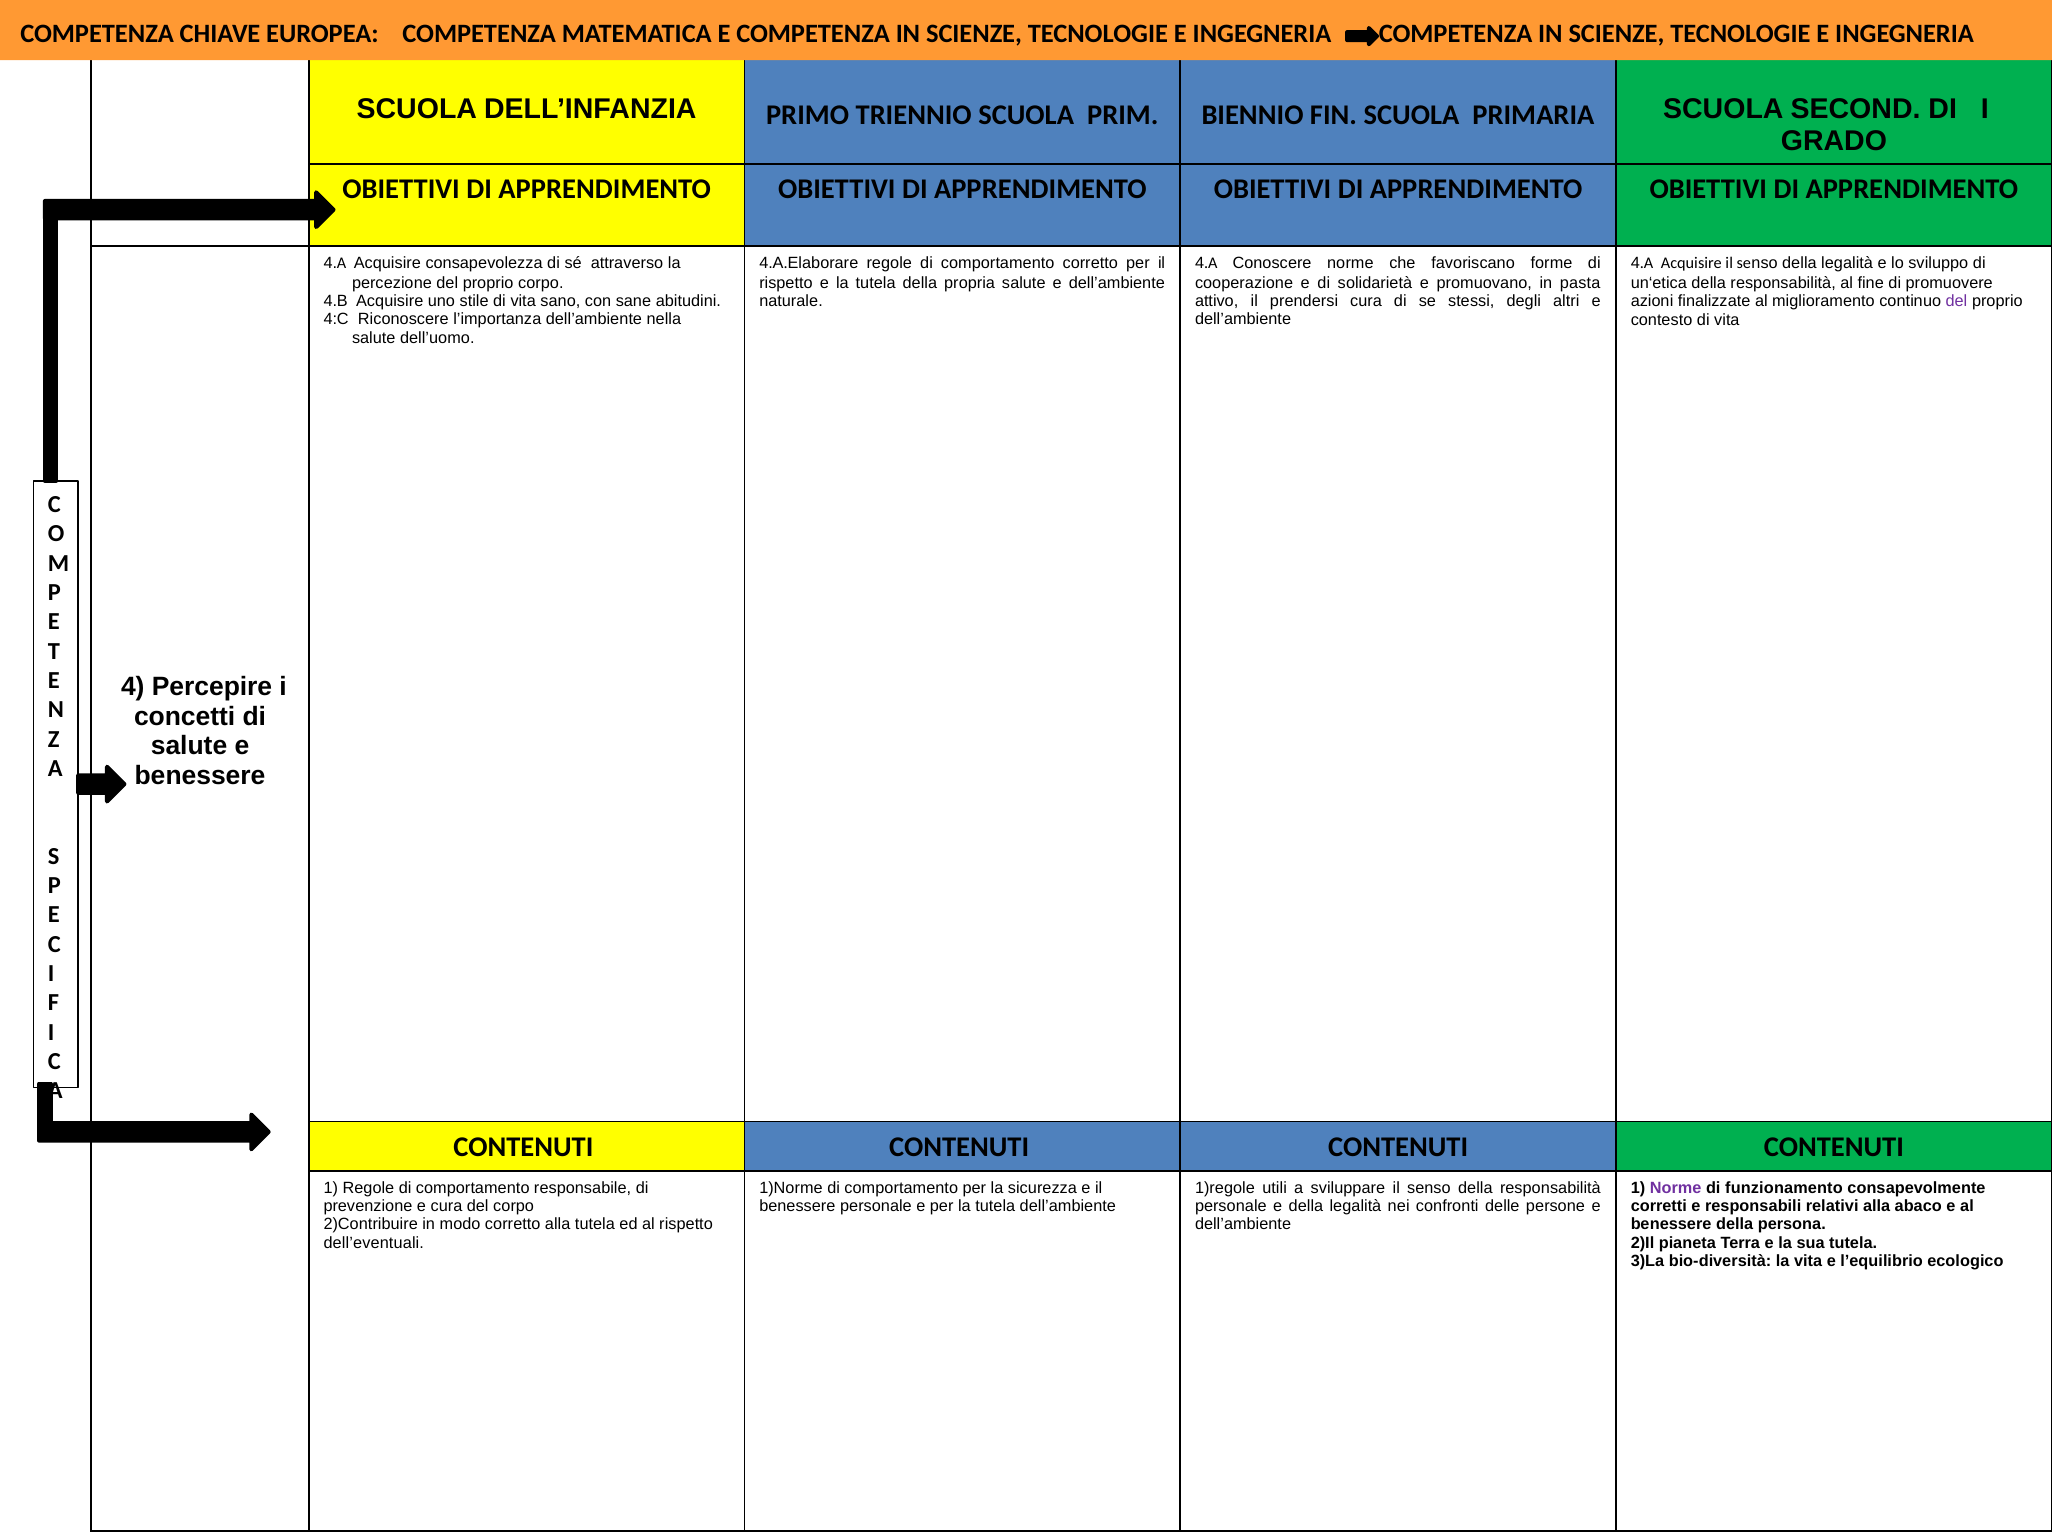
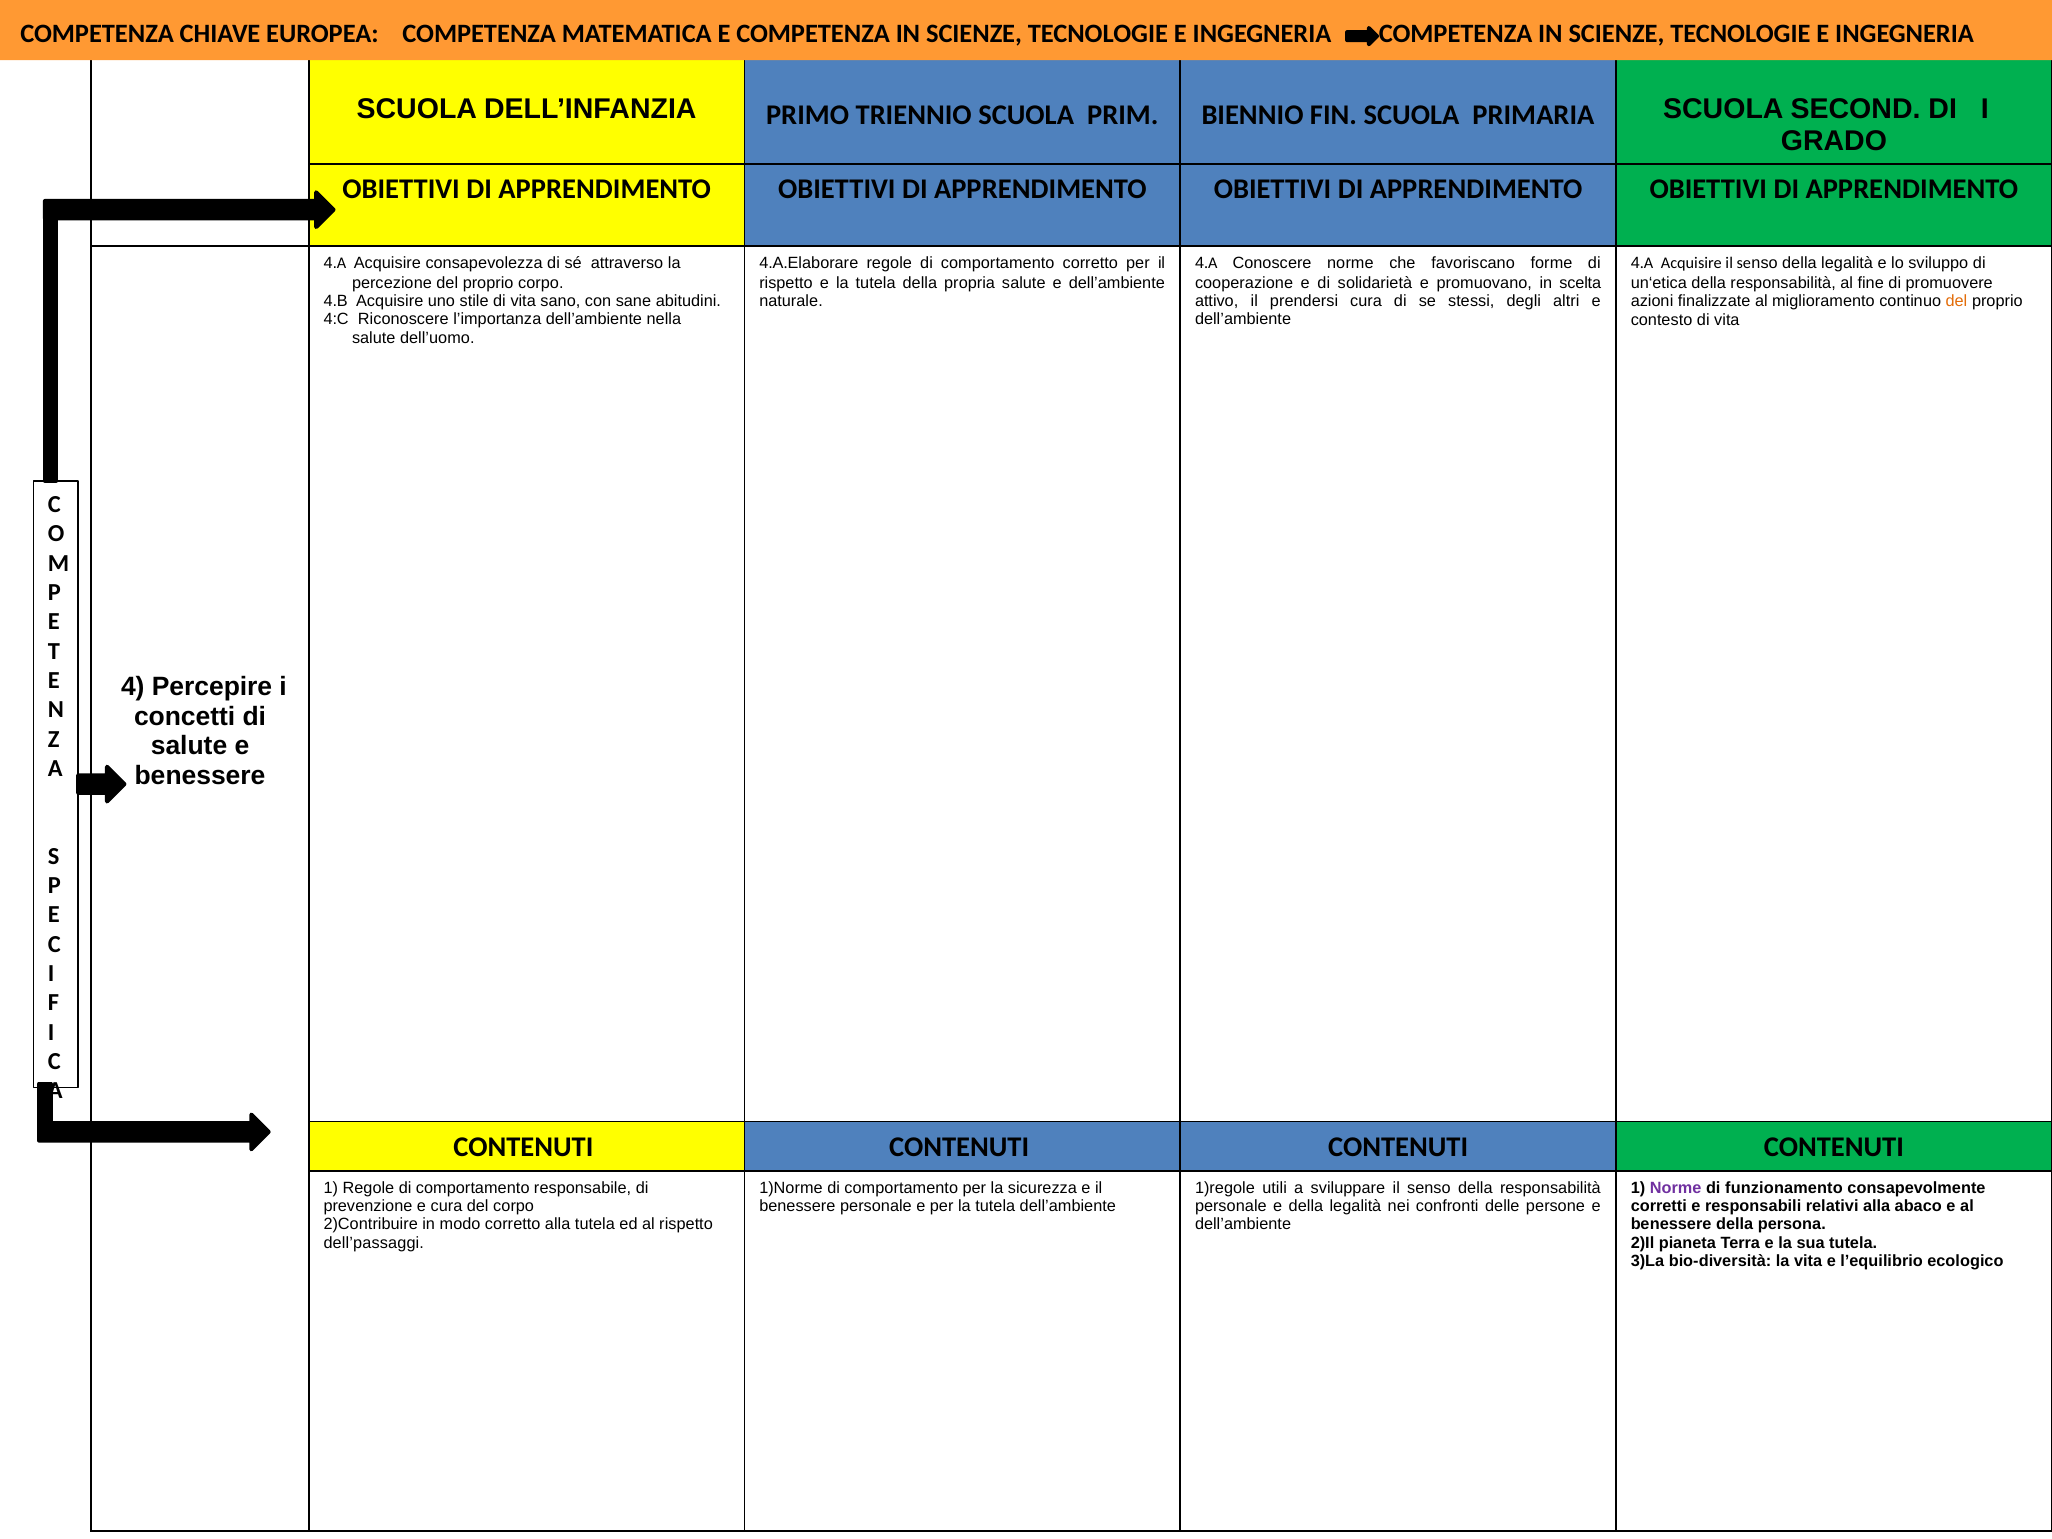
pasta: pasta -> scelta (1580, 283)
del colour: purple -> orange (1956, 301)
dell’eventuali: dell’eventuali -> dell’passaggi (374, 1243)
